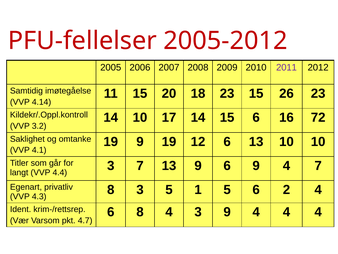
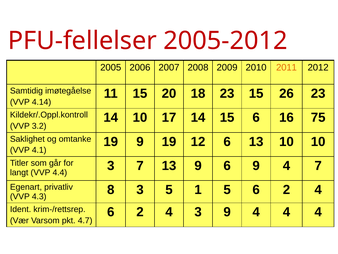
2011 colour: purple -> orange (286, 67)
72: 72 -> 75 (318, 117)
8: 8 -> 2 (140, 212)
